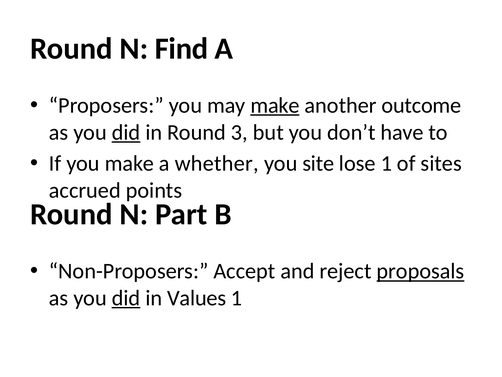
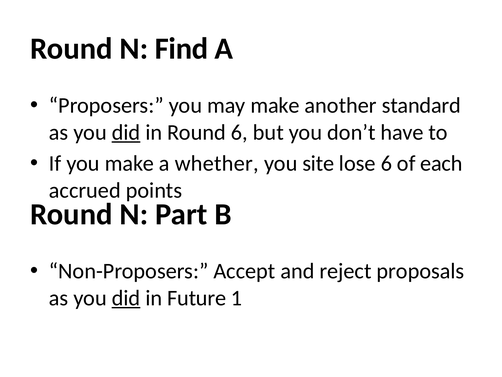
make underline: present -> none (275, 105)
outcome: outcome -> standard (421, 105)
Round 3: 3 -> 6 (239, 132)
lose 1: 1 -> 6 (386, 163)
sites: sites -> each (441, 163)
proposals underline: present -> none (420, 271)
Values: Values -> Future (197, 298)
